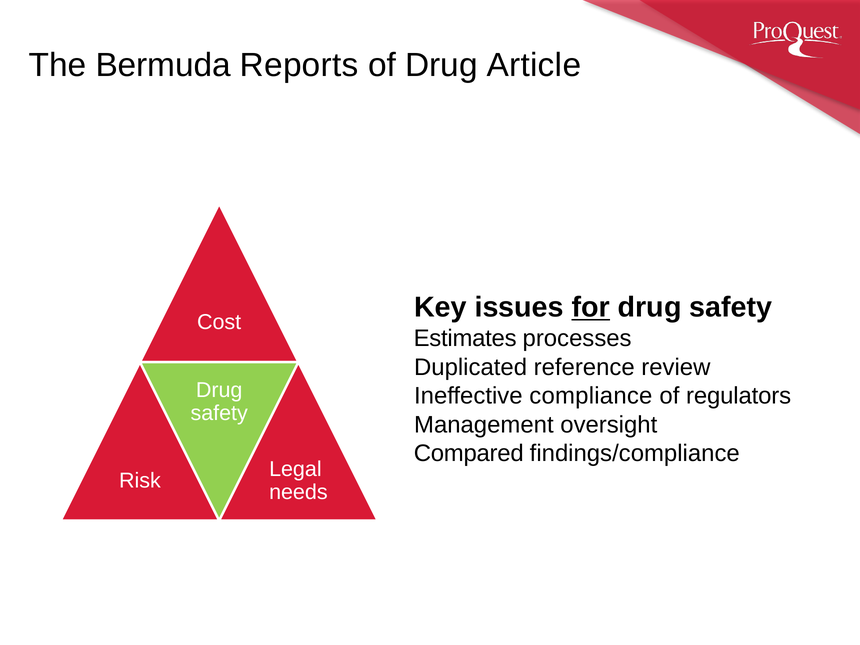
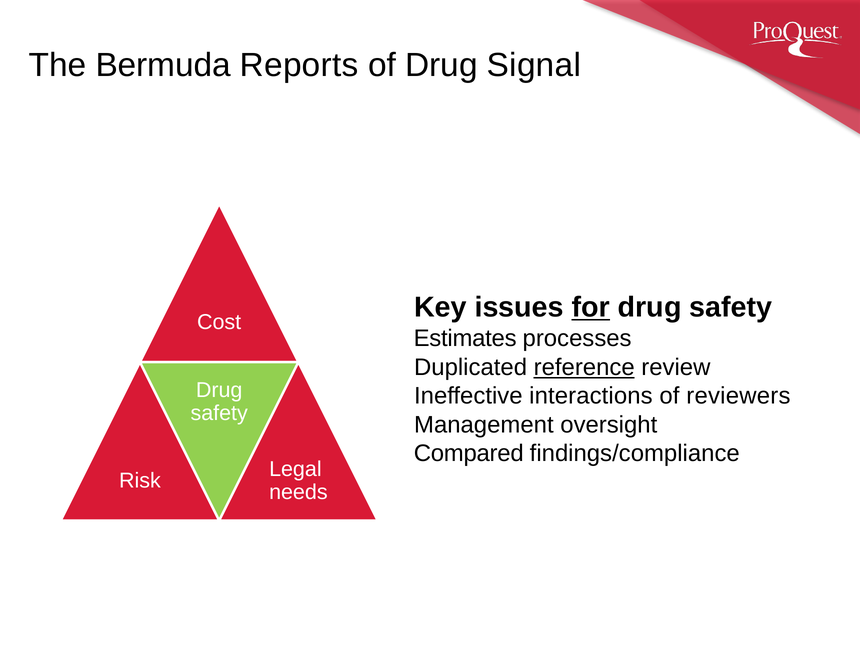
Article: Article -> Signal (534, 65)
reference underline: none -> present (584, 367)
compliance: compliance -> interactions (591, 396)
regulators: regulators -> reviewers (738, 396)
